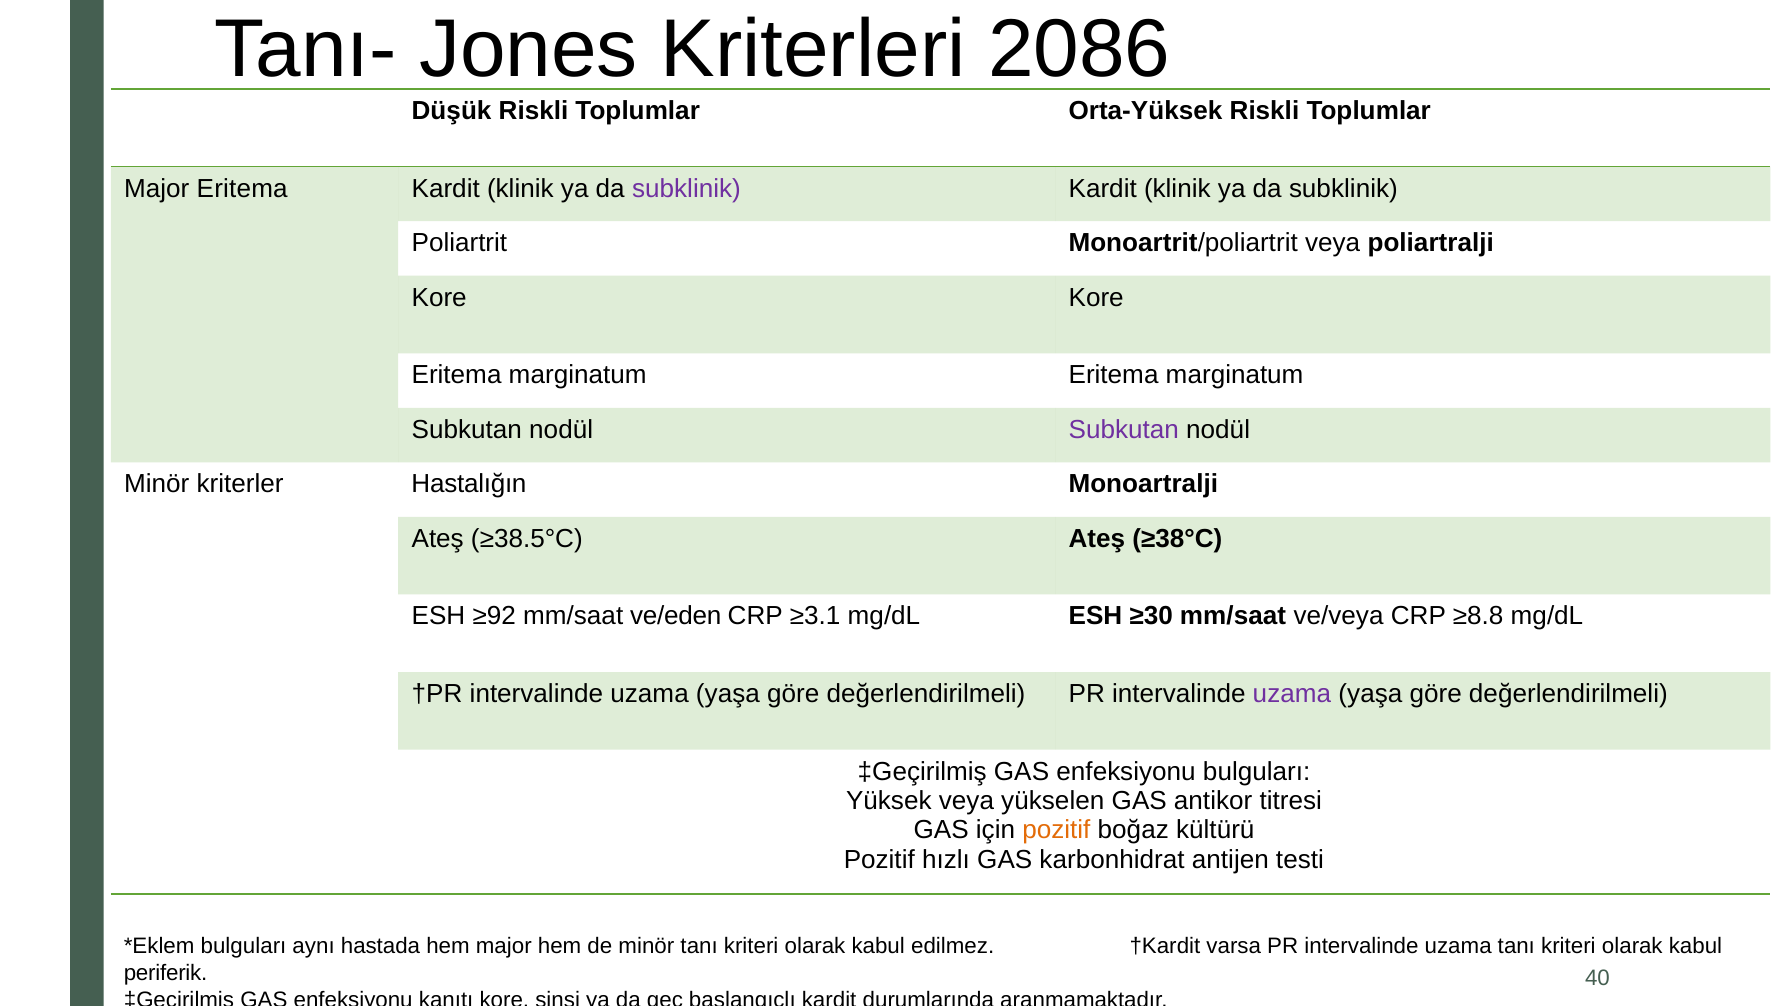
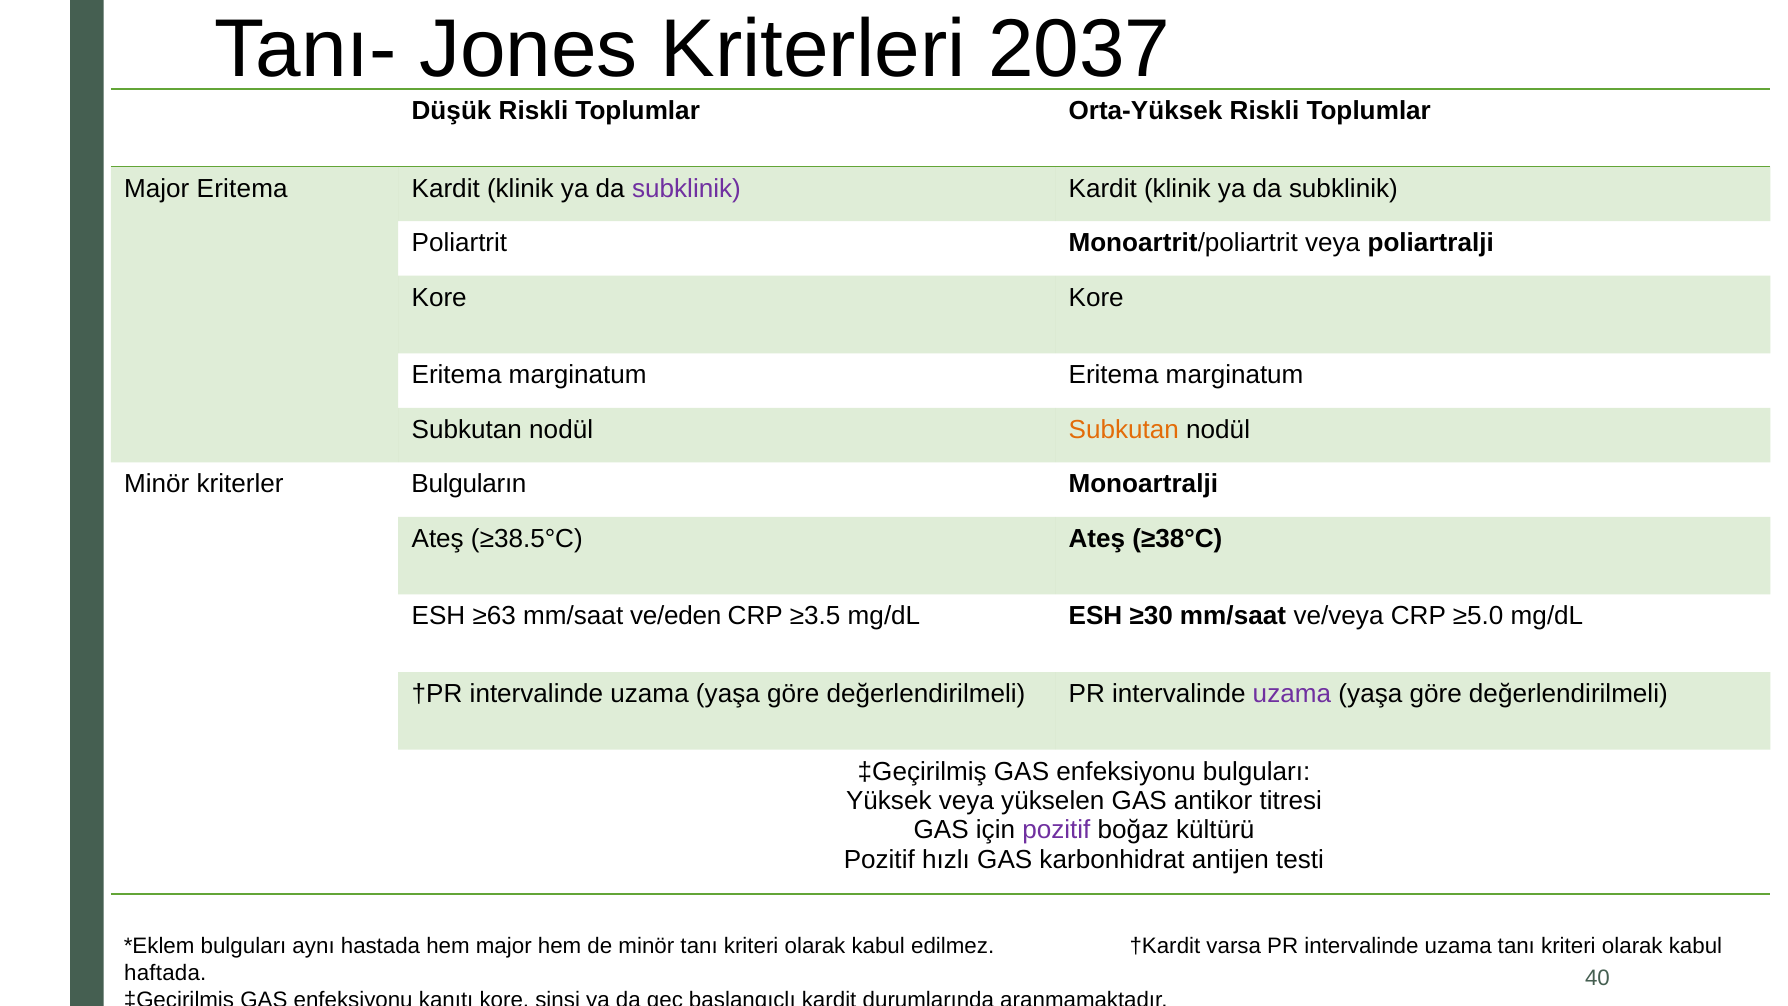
2086: 2086 -> 2037 (1079, 50)
Subkutan colour: purple -> orange (1124, 429)
Hastalığın: Hastalığın -> Bulguların (469, 484)
≥92: ≥92 -> ≥63 (494, 616)
≥3.1: ≥3.1 -> ≥3.5 (815, 616)
≥8.8: ≥8.8 -> ≥5.0 (1478, 616)
pozitif colour: orange -> purple (1056, 830)
periferik: periferik -> haftada (165, 973)
